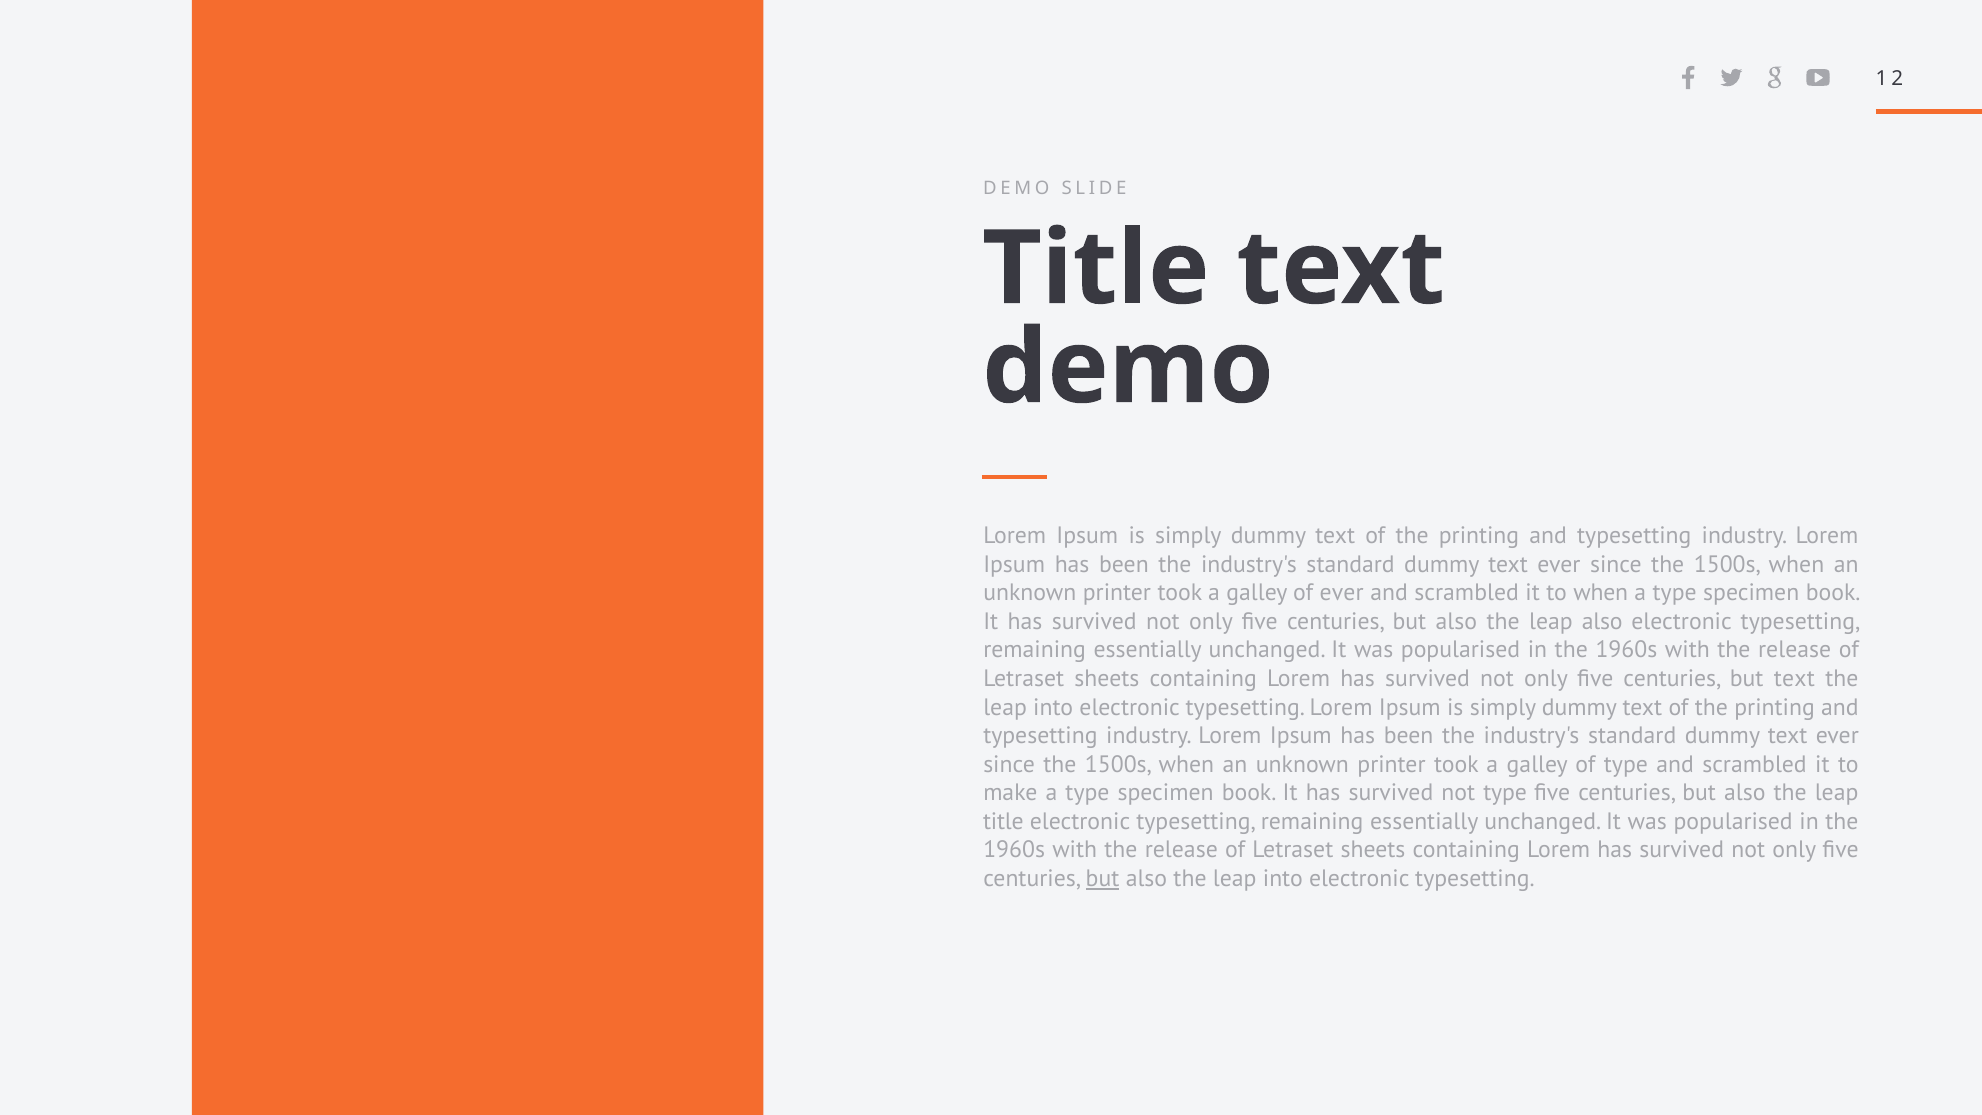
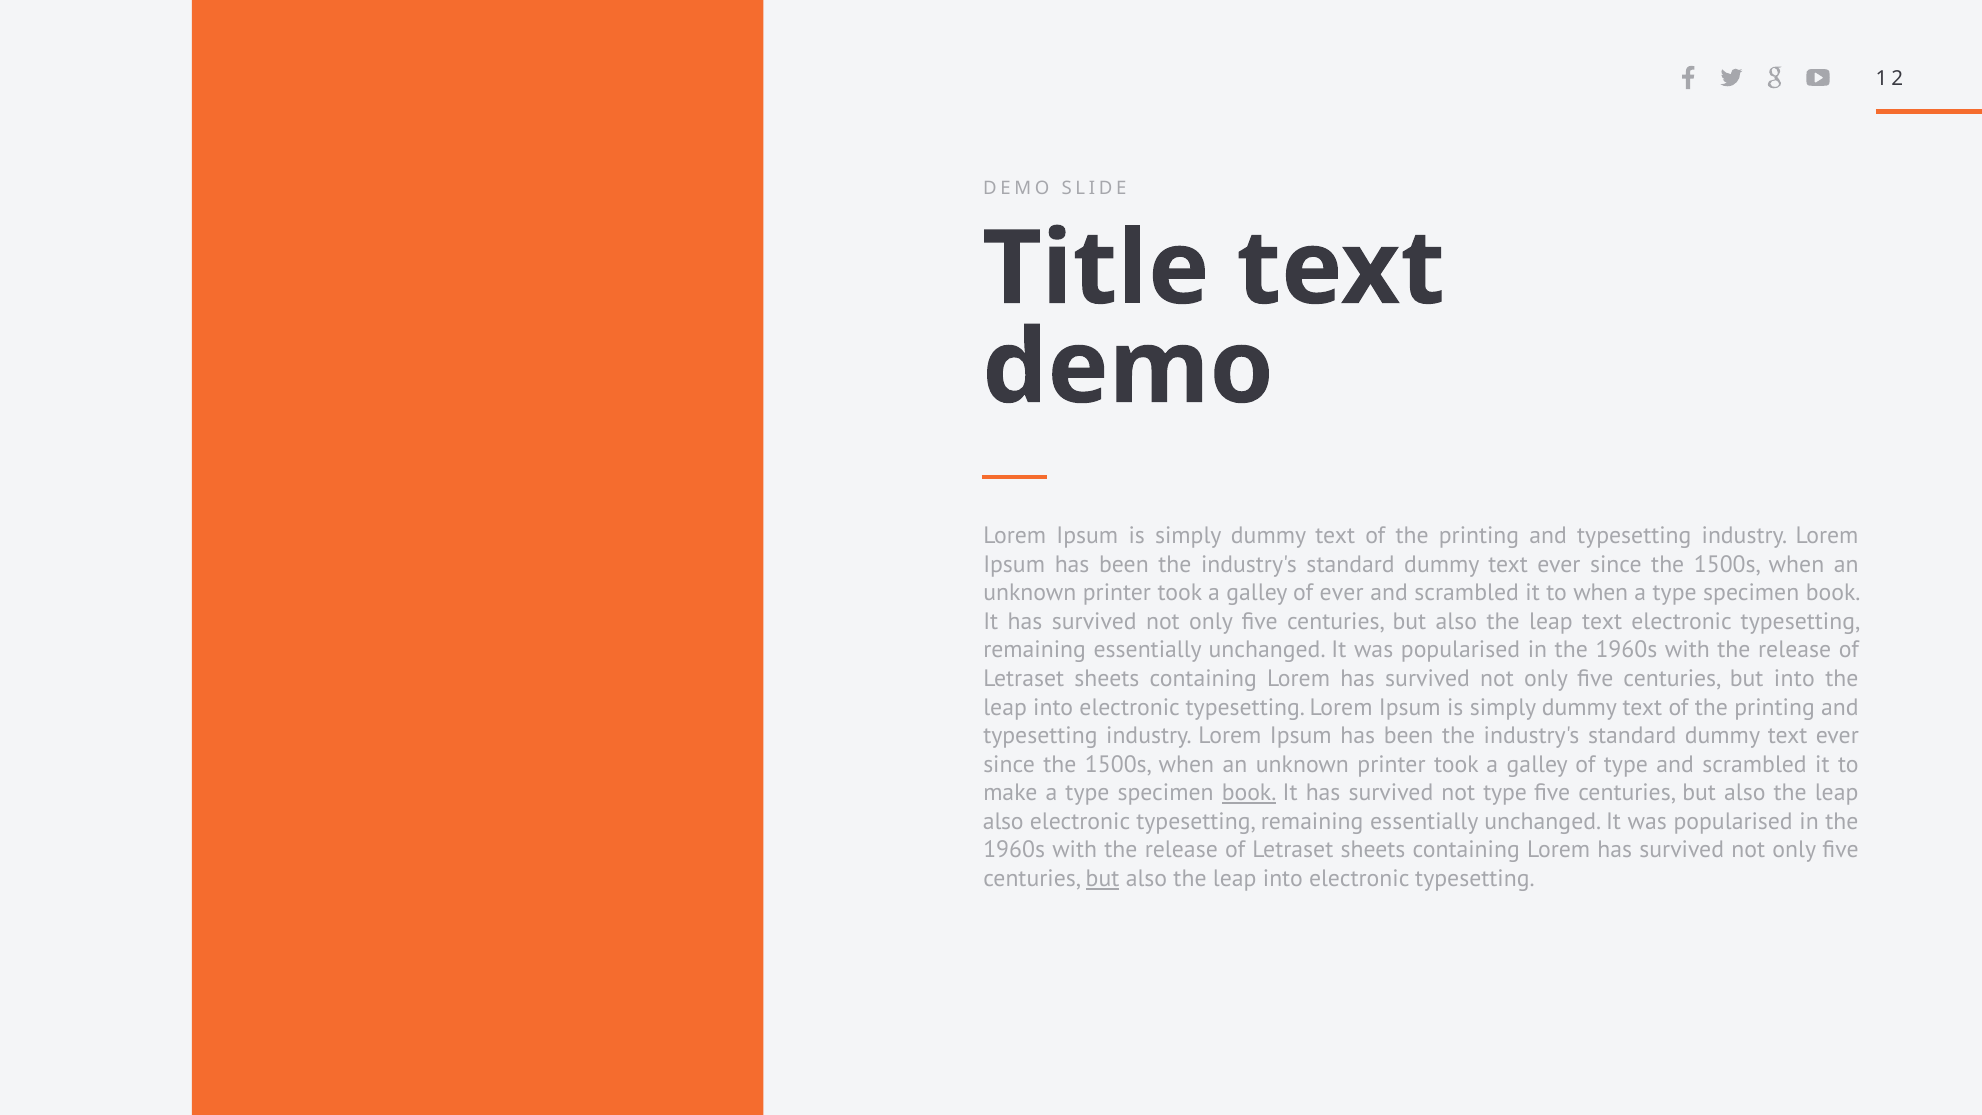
leap also: also -> text (1602, 622)
but text: text -> into (1794, 679)
book underline: none -> present (1249, 793)
title: title -> also (1003, 821)
